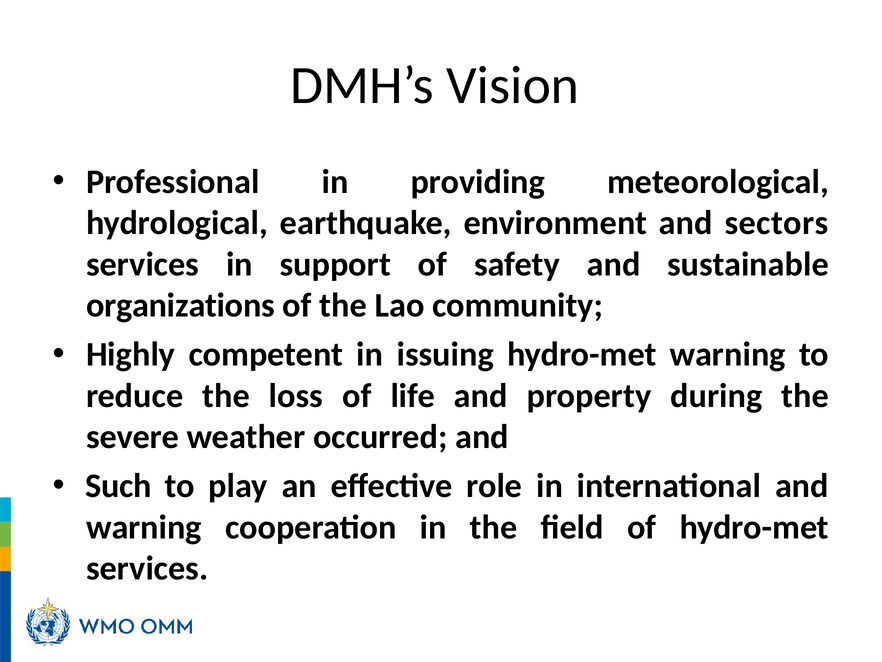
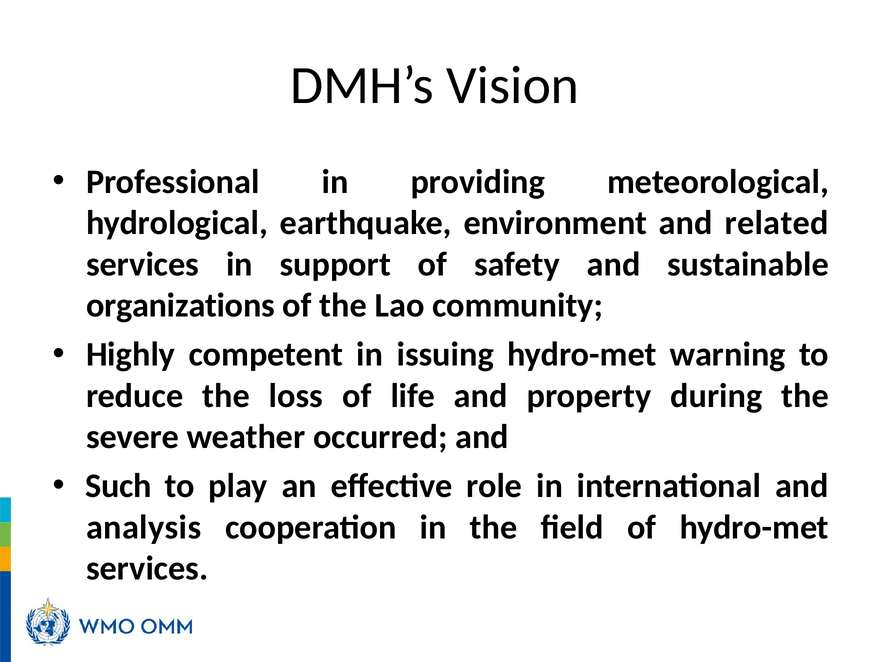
sectors: sectors -> related (777, 223)
warning: warning -> analysis (144, 527)
